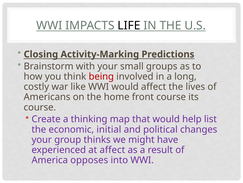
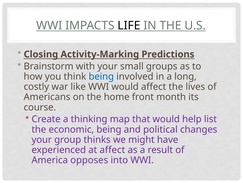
being colour: red -> blue (101, 76)
front course: course -> month (171, 97)
economic initial: initial -> being (109, 129)
